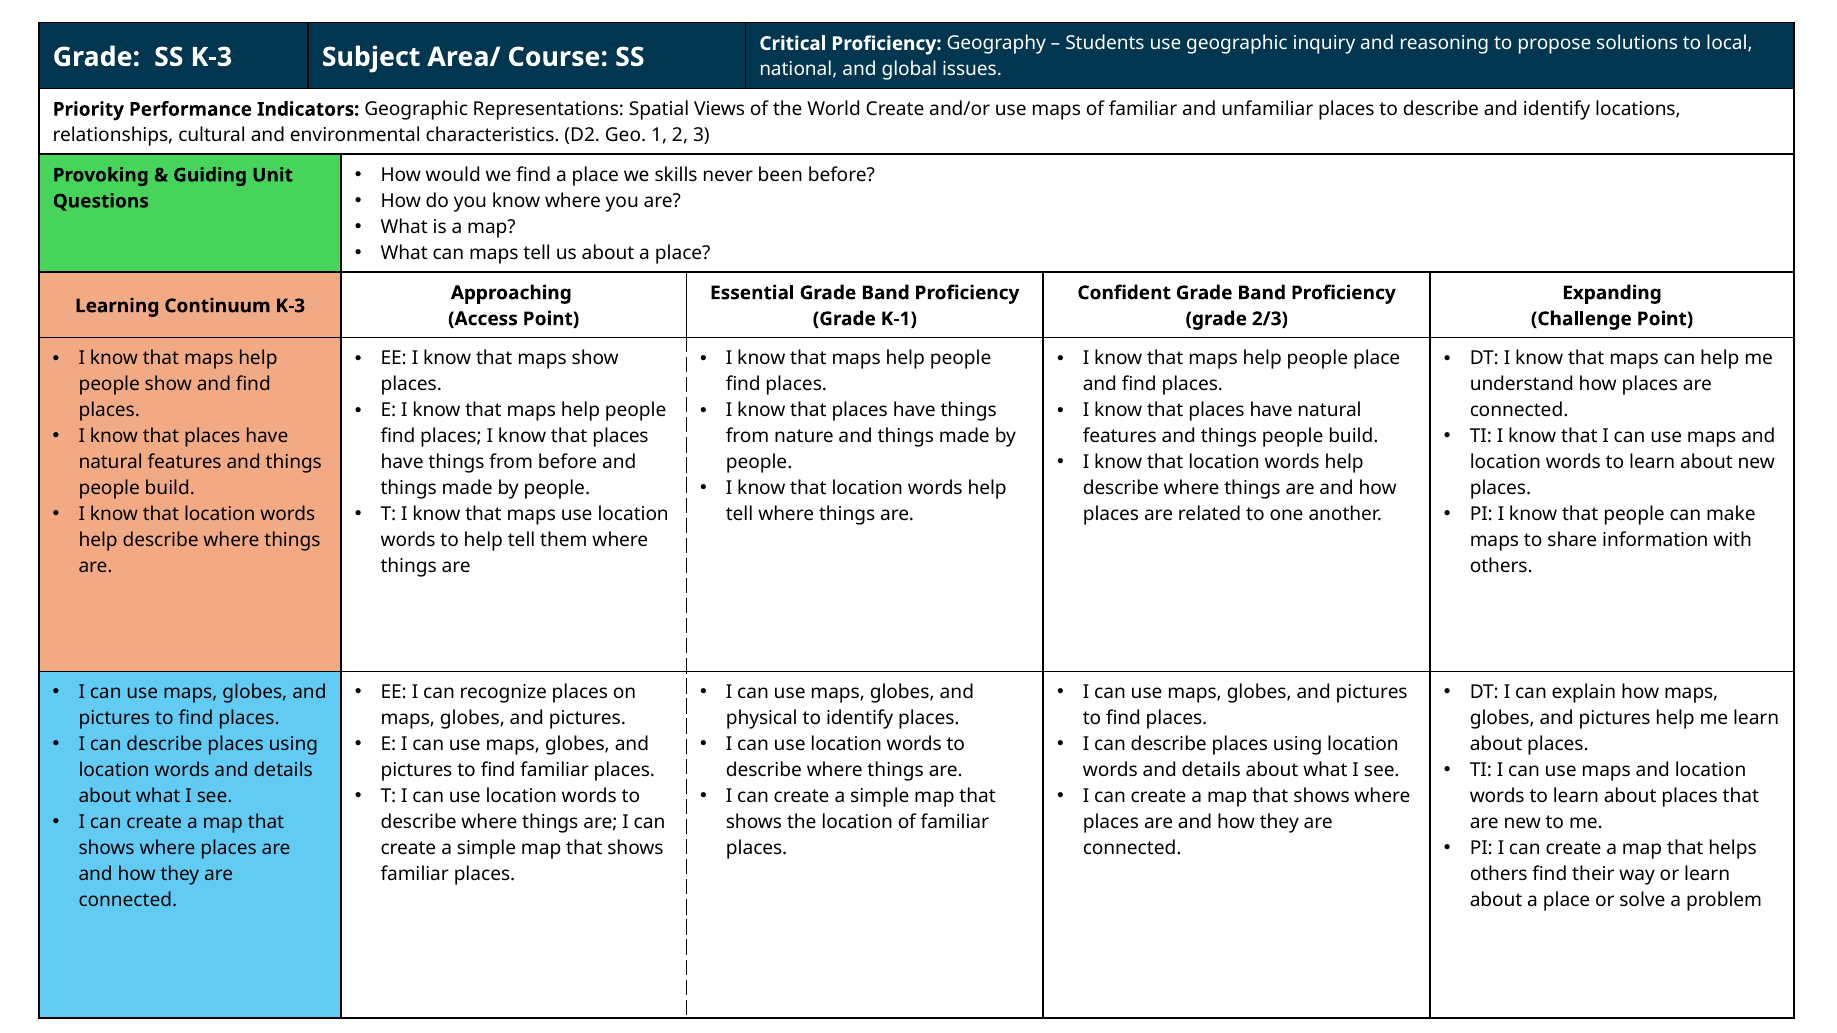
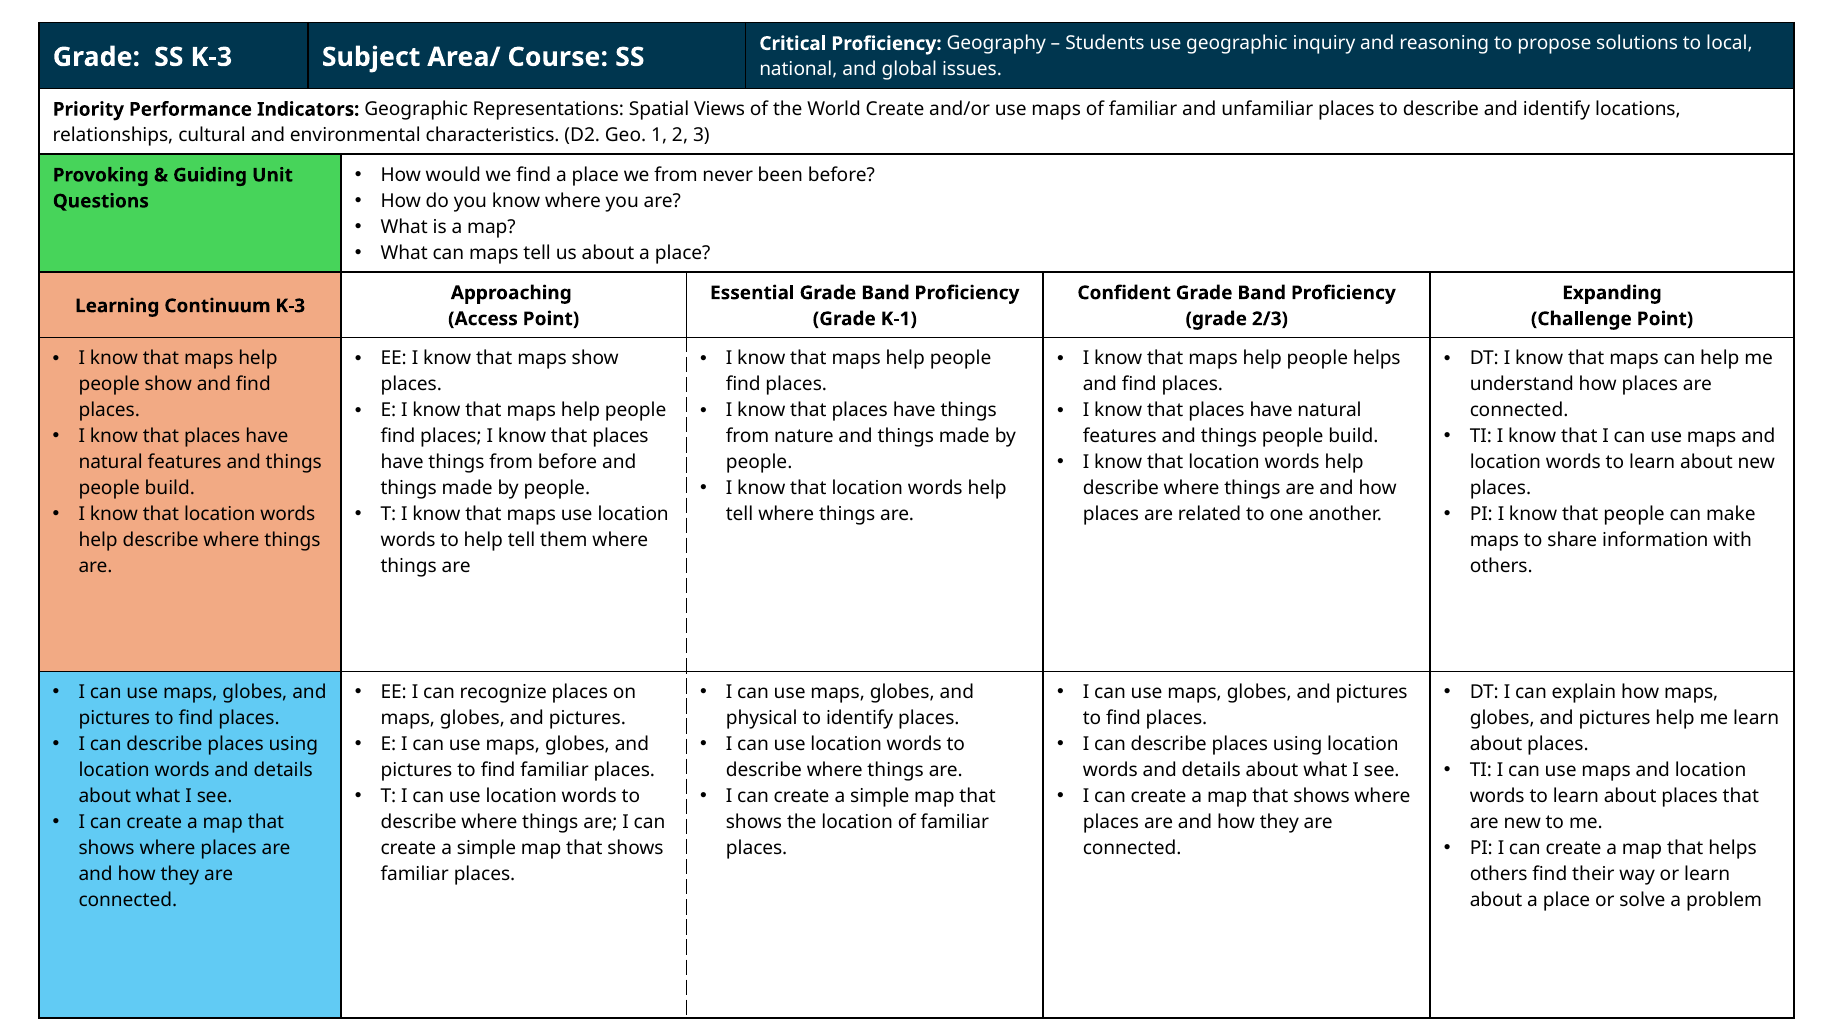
we skills: skills -> from (676, 175)
people place: place -> helps (1377, 359)
